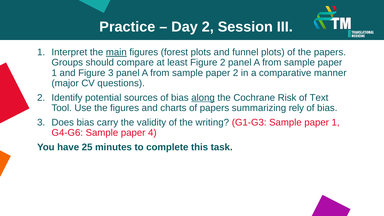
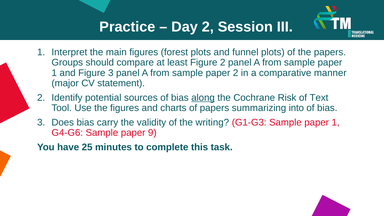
main underline: present -> none (116, 52)
questions: questions -> statement (121, 83)
rely: rely -> into (296, 108)
4: 4 -> 9 (152, 133)
